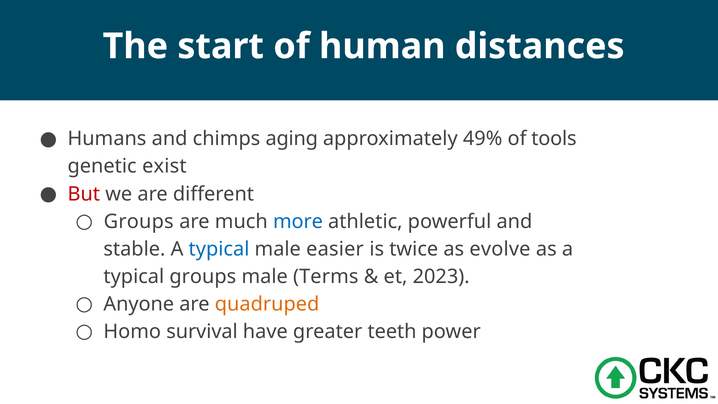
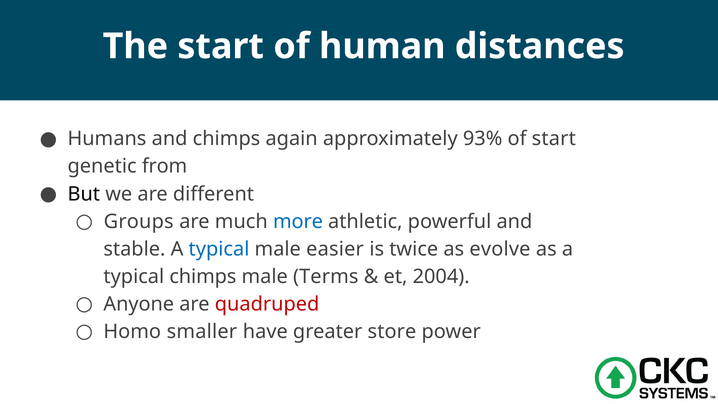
aging: aging -> again (292, 139)
49%: 49% -> 93% (483, 139)
of tools: tools -> start (554, 139)
exist: exist -> from (165, 166)
But colour: red -> black (84, 194)
typical groups: groups -> chimps (203, 276)
2023: 2023 -> 2004 (441, 276)
quadruped colour: orange -> red (267, 304)
survival: survival -> smaller (202, 332)
teeth: teeth -> store (392, 332)
